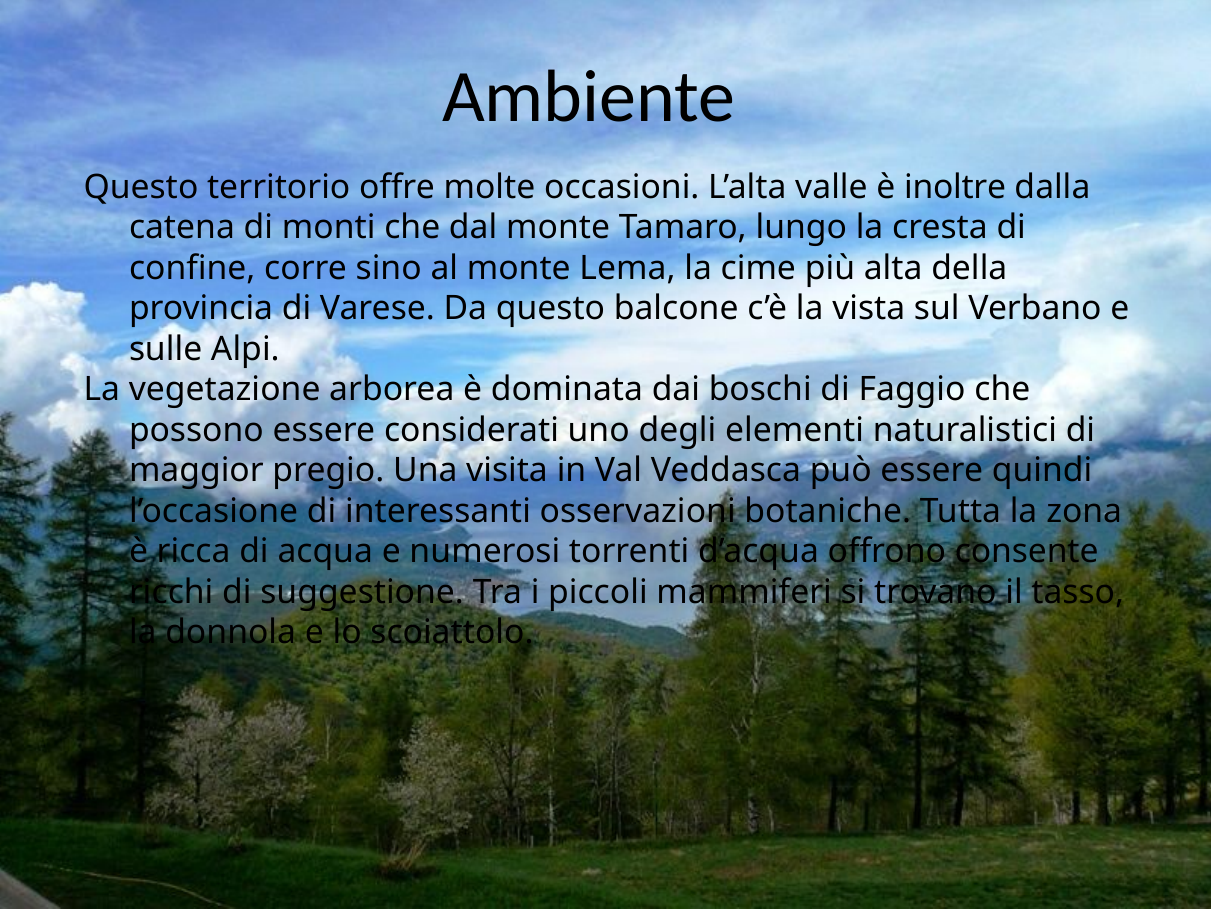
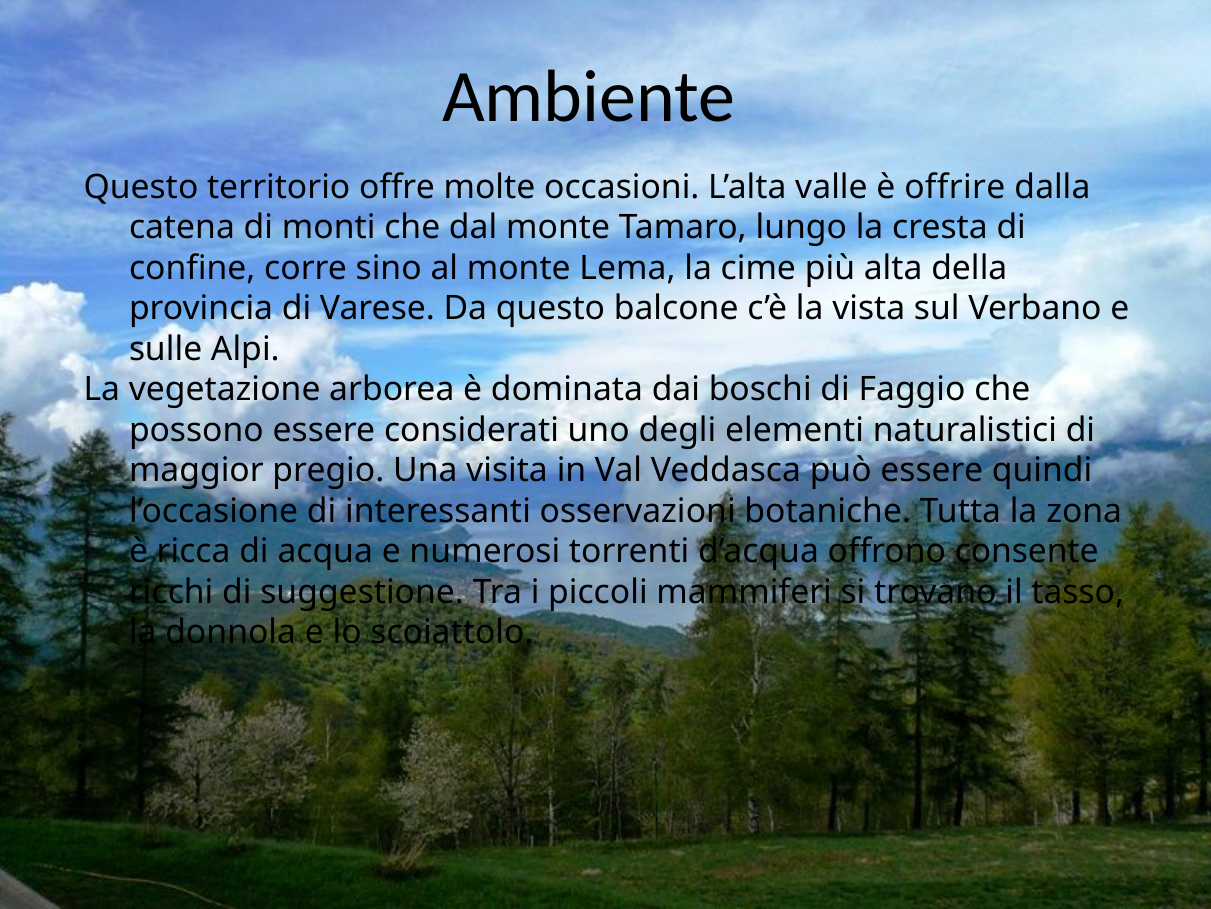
inoltre: inoltre -> offrire (955, 187)
